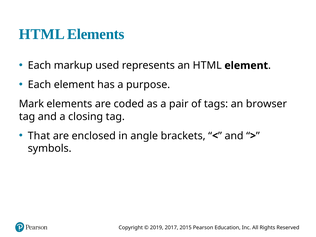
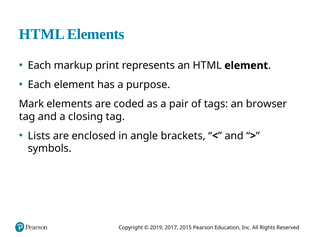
used: used -> print (107, 66)
That: That -> Lists (39, 136)
